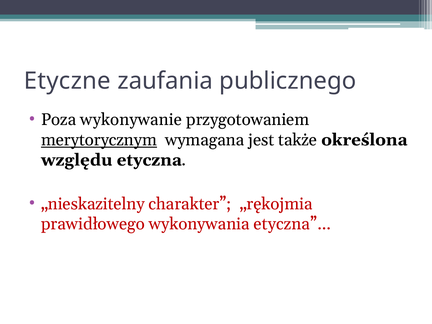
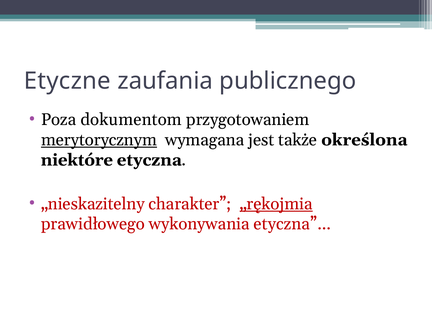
wykonywanie: wykonywanie -> dokumentom (131, 120)
względu: względu -> niektóre (77, 160)
„rękojmia underline: none -> present (276, 204)
